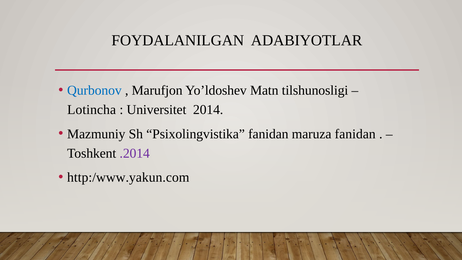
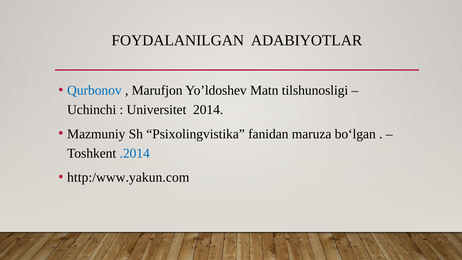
Lotincha: Lotincha -> Uchinchi (92, 110)
maruza fanidan: fanidan -> boʻlgan (355, 134)
.2014 colour: purple -> blue (135, 153)
